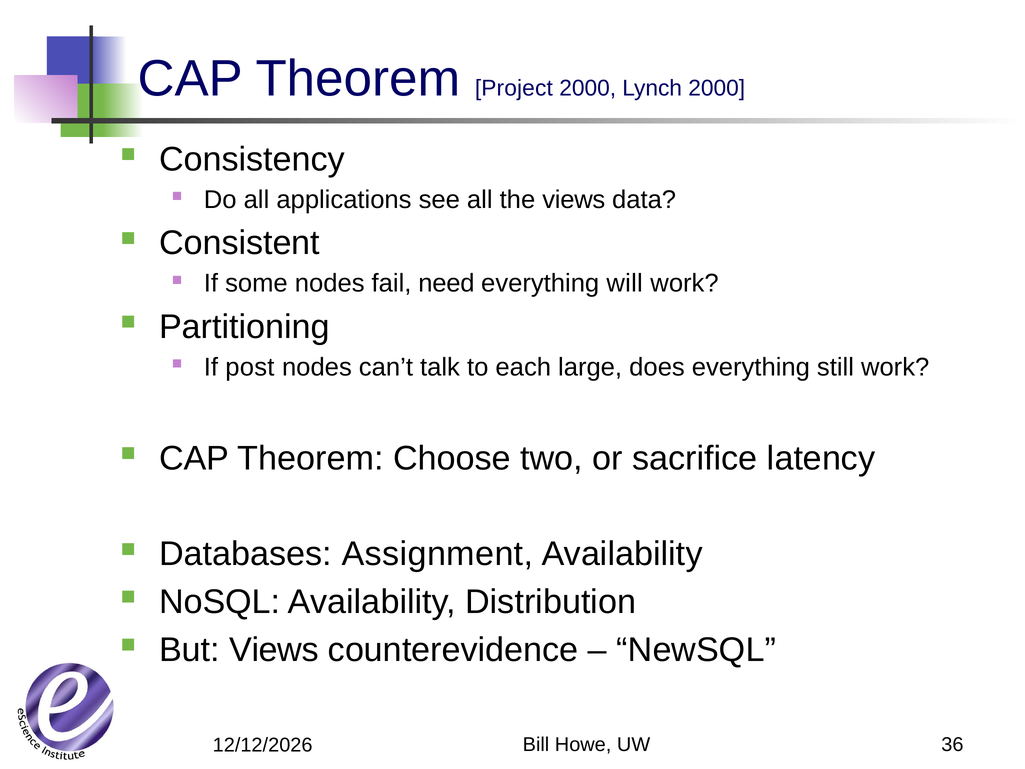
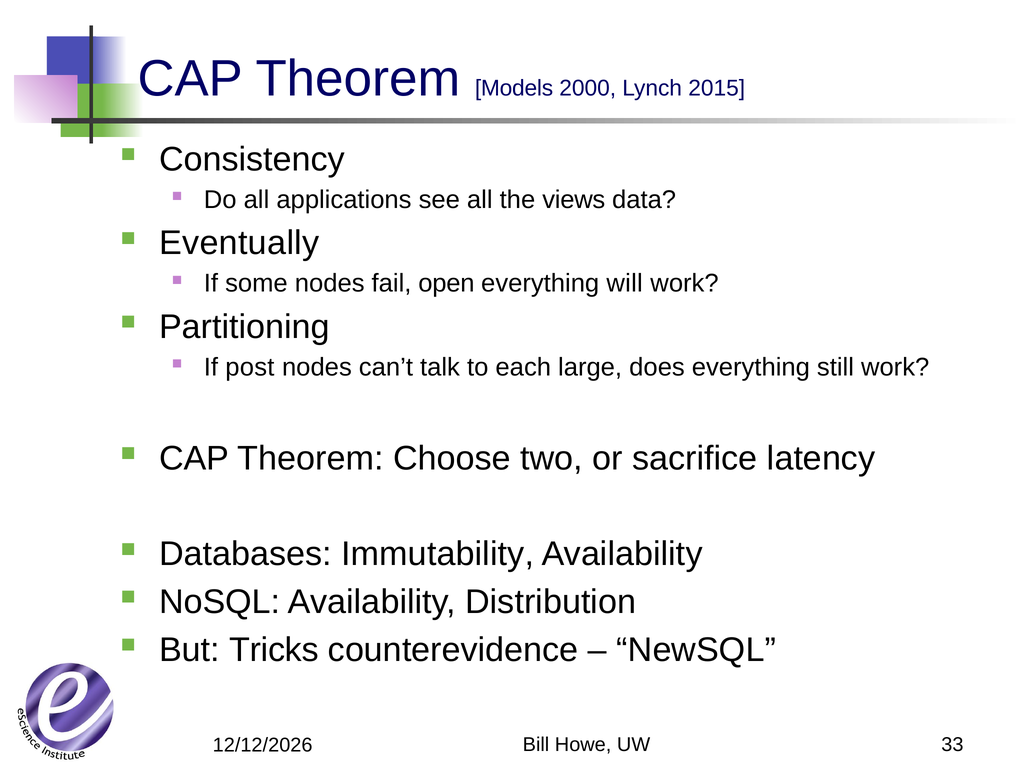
Project: Project -> Models (514, 88)
Lynch 2000: 2000 -> 2015 (717, 88)
Consistent: Consistent -> Eventually (239, 243)
need: need -> open (446, 283)
Assignment: Assignment -> Immutability (438, 554)
But Views: Views -> Tricks (274, 650)
36: 36 -> 33 (952, 744)
